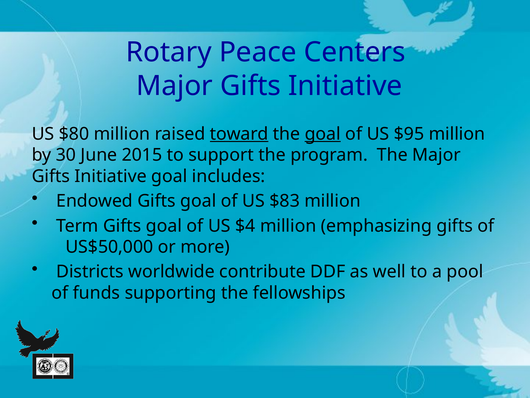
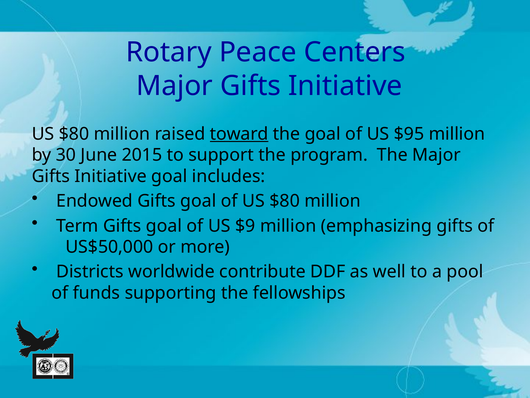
goal underline: present -> none (323, 134)
of US $83: $83 -> $80 (285, 201)
$4: $4 -> $9 (245, 226)
